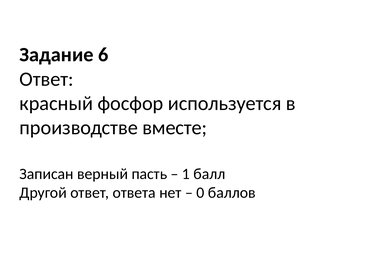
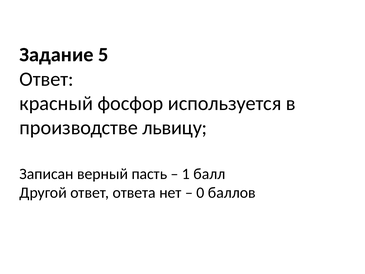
6: 6 -> 5 (103, 55)
вместе: вместе -> львицу (175, 128)
